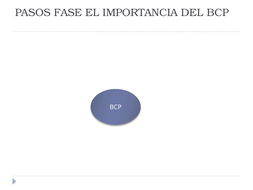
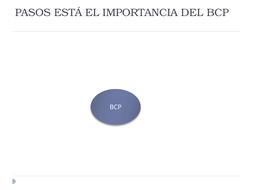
FASE: FASE -> ESTÁ (68, 13)
